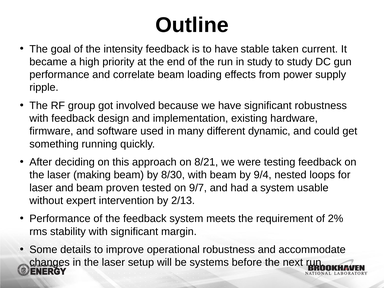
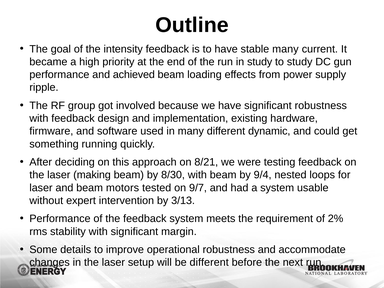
stable taken: taken -> many (285, 49)
correlate: correlate -> achieved (134, 75)
proven: proven -> motors (123, 188)
2/13: 2/13 -> 3/13 (183, 201)
be systems: systems -> different (209, 262)
